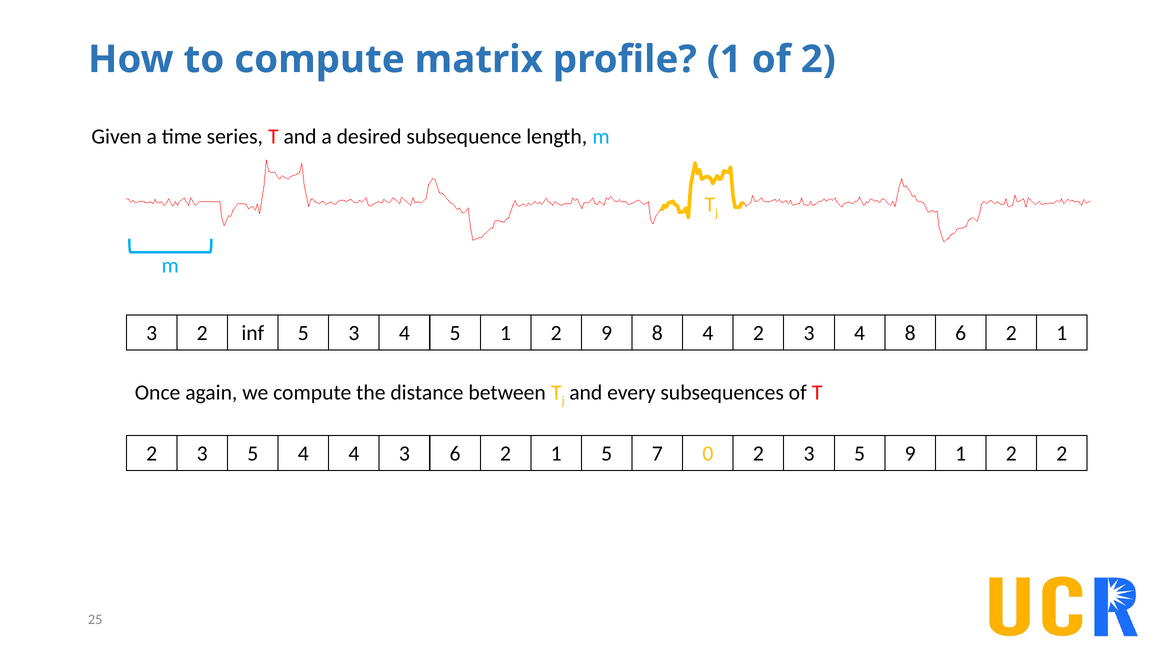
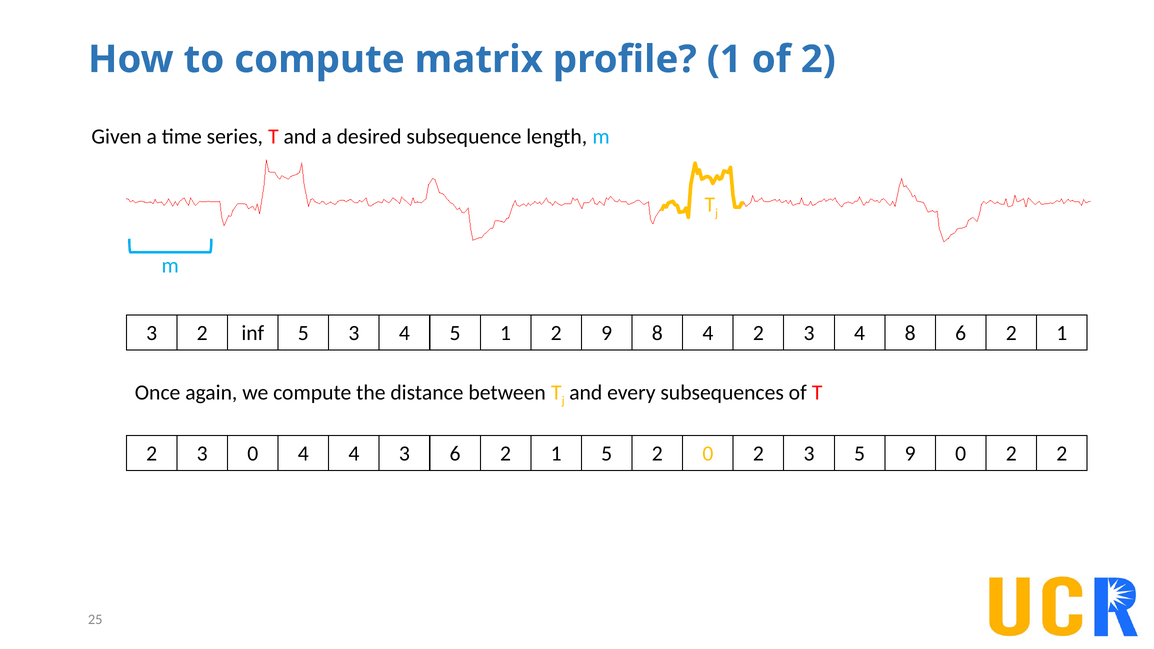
5: 5 -> 0 (253, 454)
5 7: 7 -> 2 (657, 454)
9 1: 1 -> 0 (961, 454)
